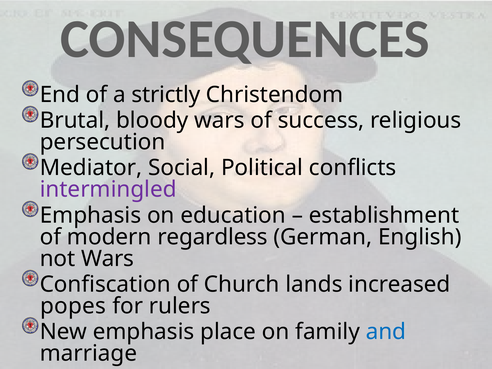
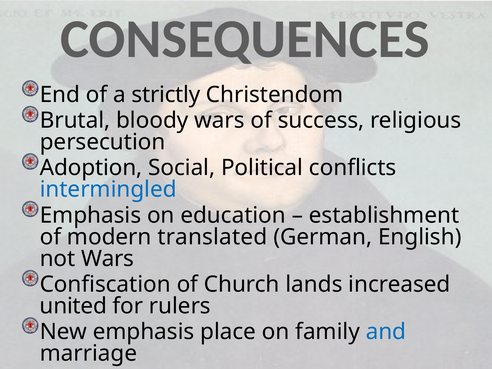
Mediator: Mediator -> Adoption (91, 168)
intermingled colour: purple -> blue (108, 189)
regardless: regardless -> translated (212, 237)
popes: popes -> united (73, 306)
